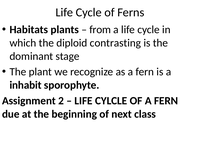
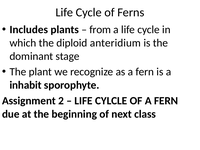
Habitats: Habitats -> Includes (29, 30)
contrasting: contrasting -> anteridium (115, 43)
